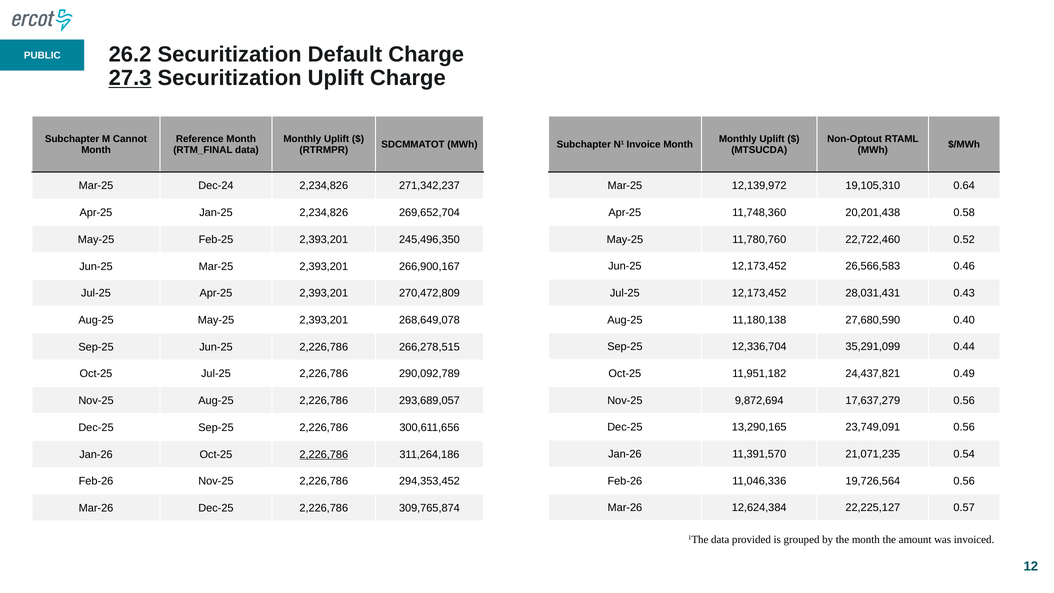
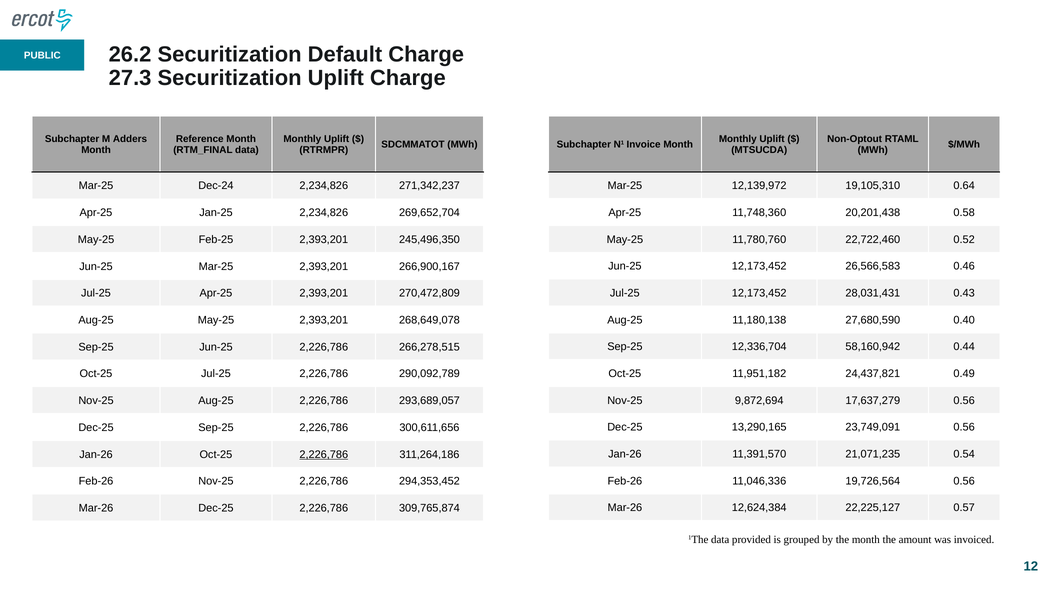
27.3 underline: present -> none (130, 78)
Cannot: Cannot -> Adders (130, 139)
35,291,099: 35,291,099 -> 58,160,942 (873, 347)
